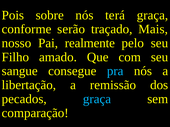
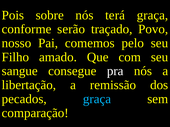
Mais: Mais -> Povo (153, 29)
realmente: realmente -> comemos (90, 43)
pra colour: light blue -> white (115, 71)
